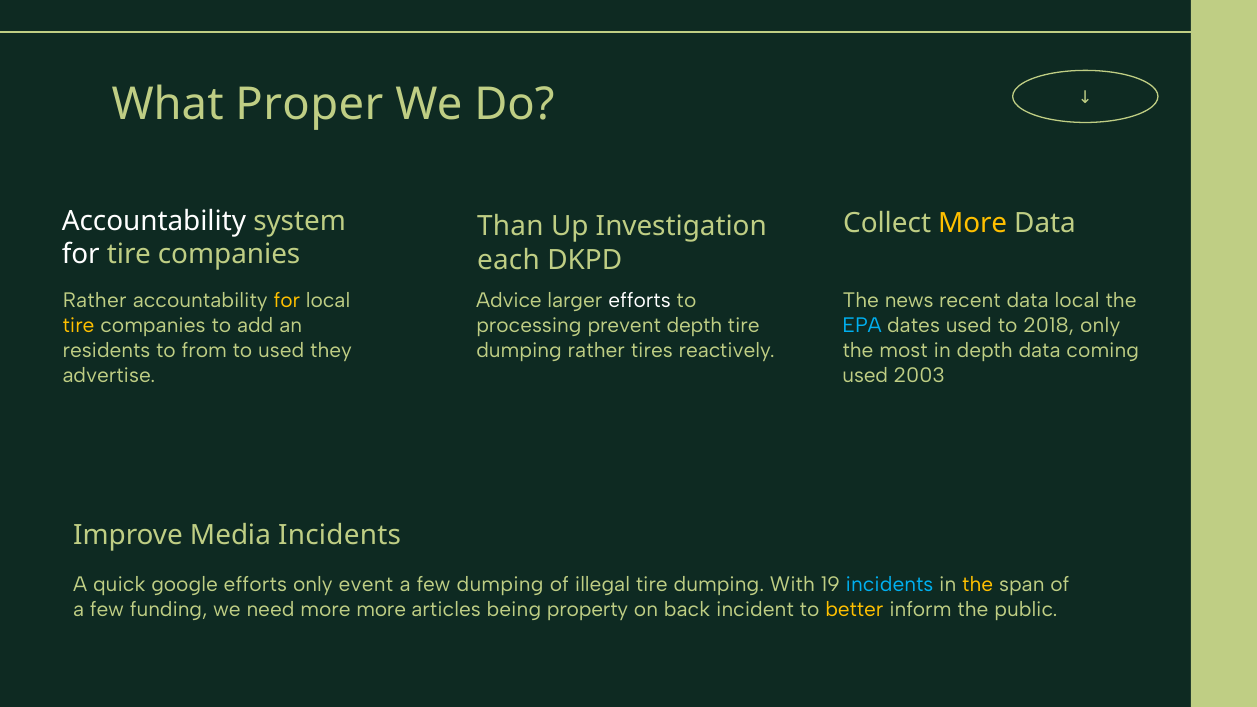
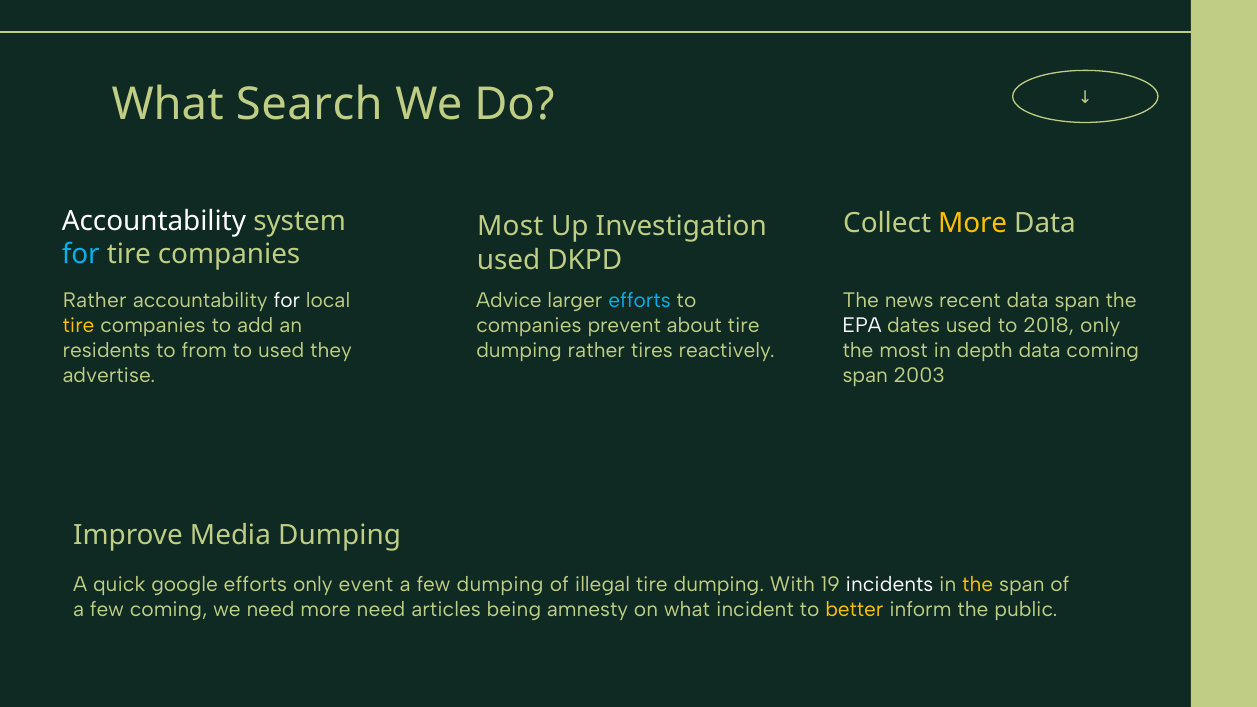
Proper: Proper -> Search (309, 104)
Than: Than -> Most (510, 227)
for colour: white -> light blue (81, 254)
each: each -> used (509, 260)
for colour: yellow -> white (287, 301)
efforts colour: white -> light blue (640, 301)
data local: local -> span (1077, 301)
processing: processing -> companies (529, 326)
prevent depth: depth -> about (694, 326)
EPA colour: light blue -> white (862, 326)
used: used -> span (865, 376)
Media Incidents: Incidents -> Dumping (340, 536)
incidents colour: light blue -> white (890, 584)
few funding: funding -> coming (169, 610)
more more: more -> need (381, 610)
property: property -> amnesty (587, 610)
on back: back -> what (687, 610)
